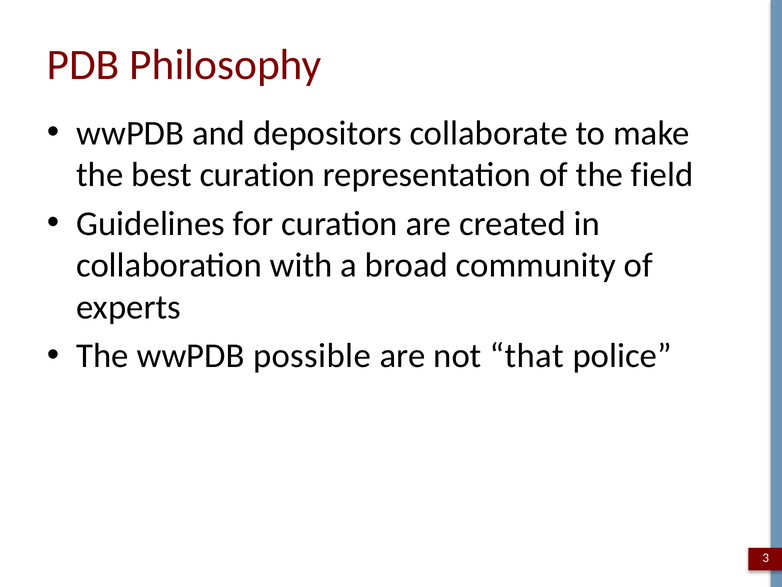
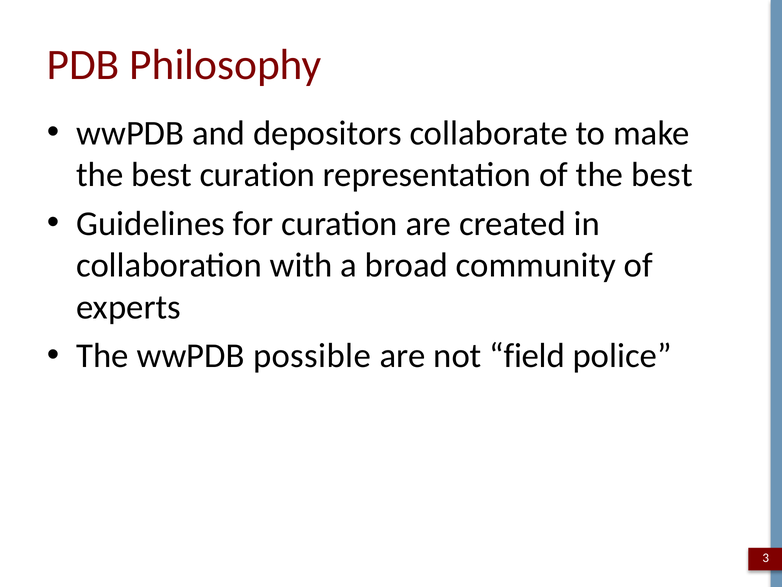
of the field: field -> best (662, 175)
that: that -> field (527, 356)
